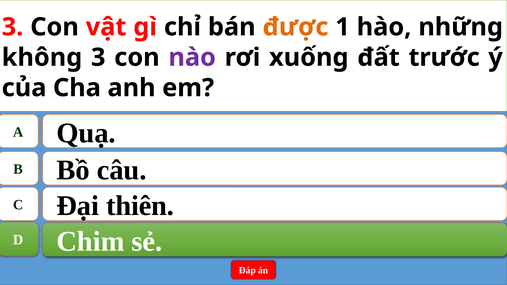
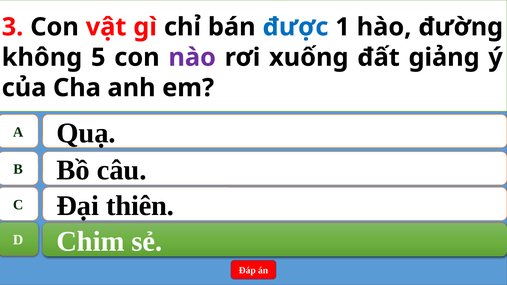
được colour: orange -> blue (295, 27)
những: những -> đường (461, 27)
không 3: 3 -> 5 (98, 57)
trước: trước -> giảng (444, 57)
